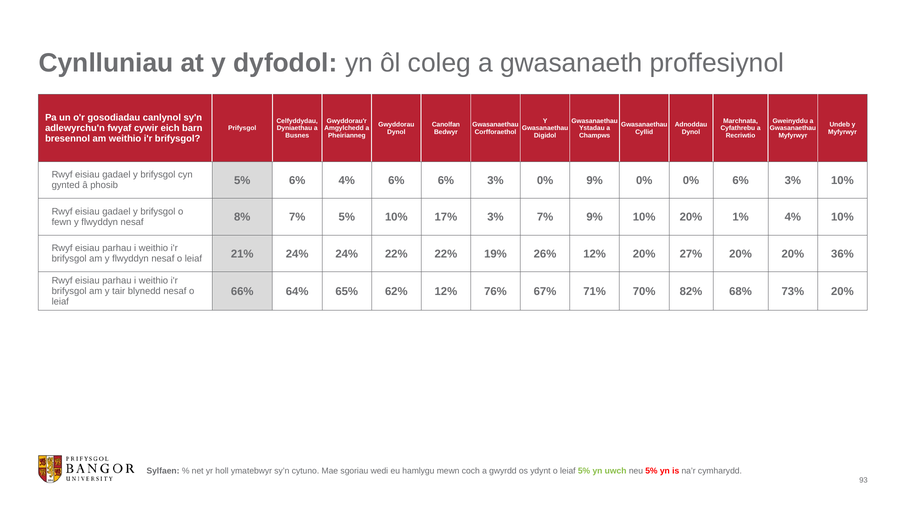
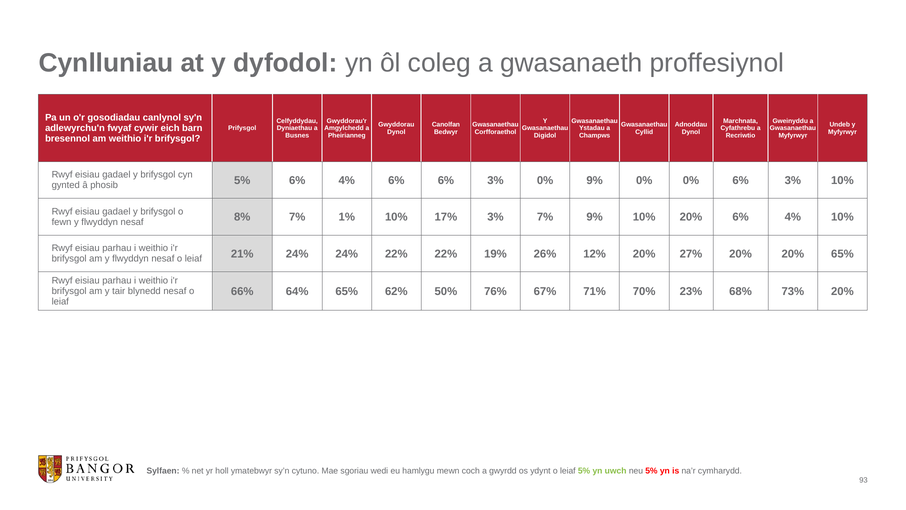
7% 5%: 5% -> 1% (347, 217)
20% 1%: 1% -> 6% (741, 217)
20% 36%: 36% -> 65% (842, 254)
62% 12%: 12% -> 50% (446, 291)
82%: 82% -> 23% (691, 291)
